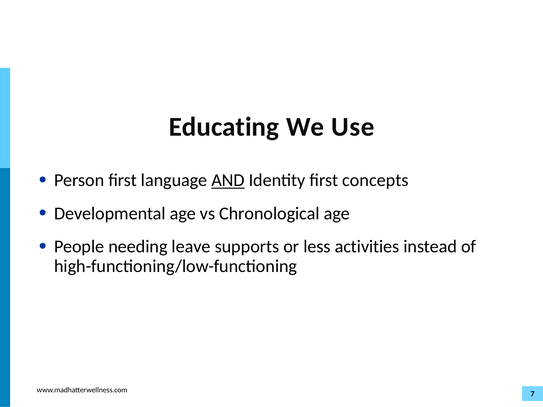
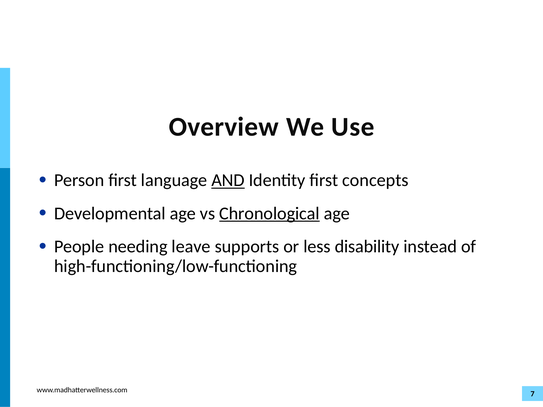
Educating: Educating -> Overview (224, 127)
Chronological underline: none -> present (269, 214)
activities: activities -> disability (367, 247)
